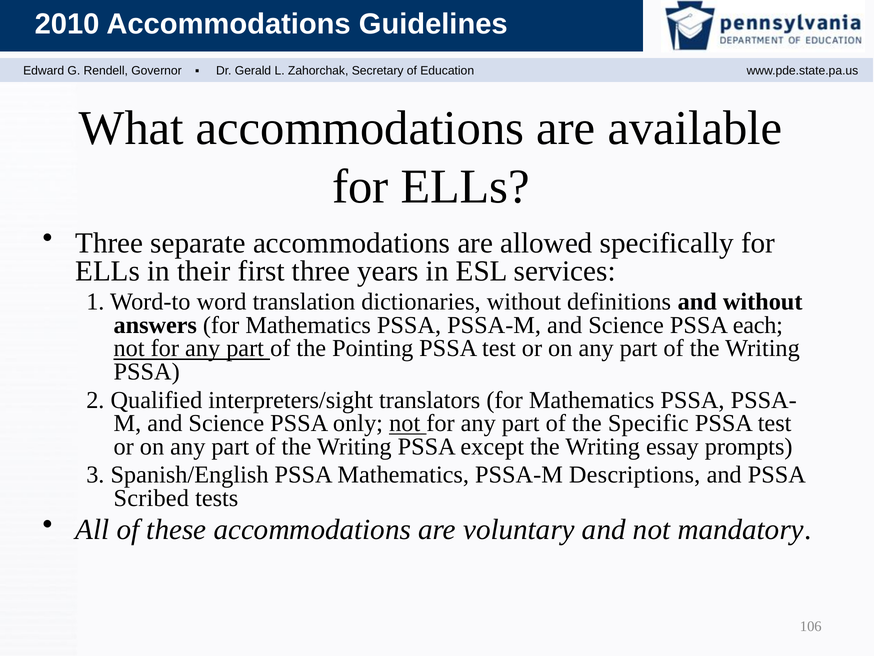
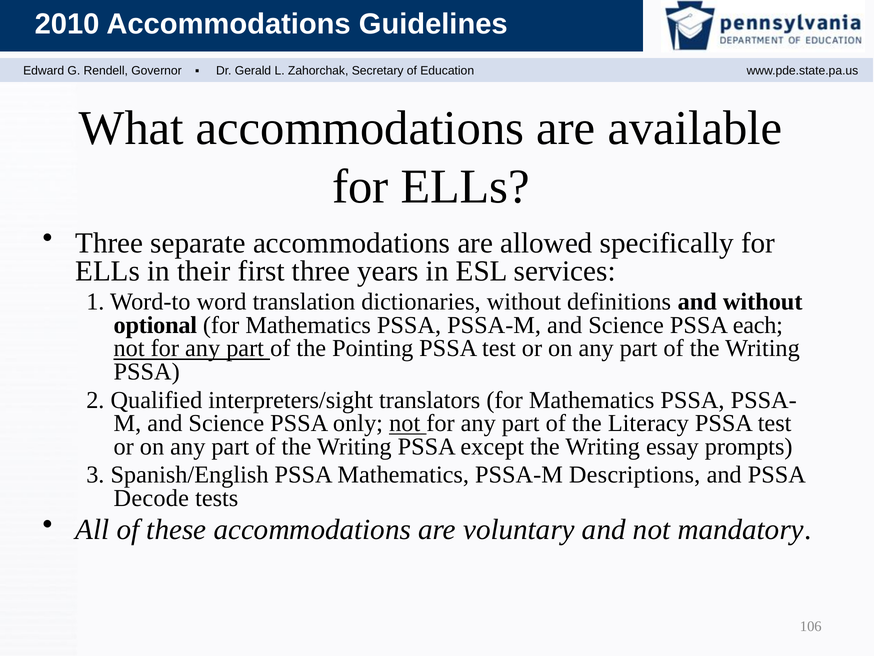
answers: answers -> optional (155, 325)
Specific: Specific -> Literacy (648, 423)
Scribed: Scribed -> Decode (151, 498)
